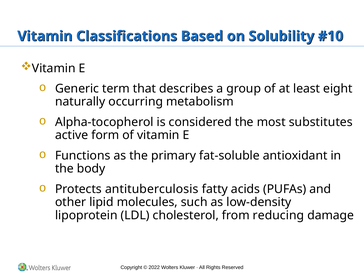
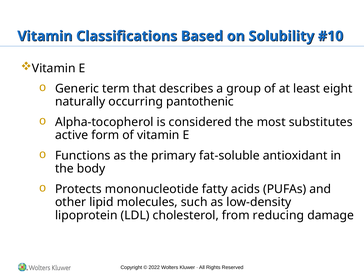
metabolism: metabolism -> pantothenic (200, 102)
antituberculosis: antituberculosis -> mononucleotide (152, 189)
